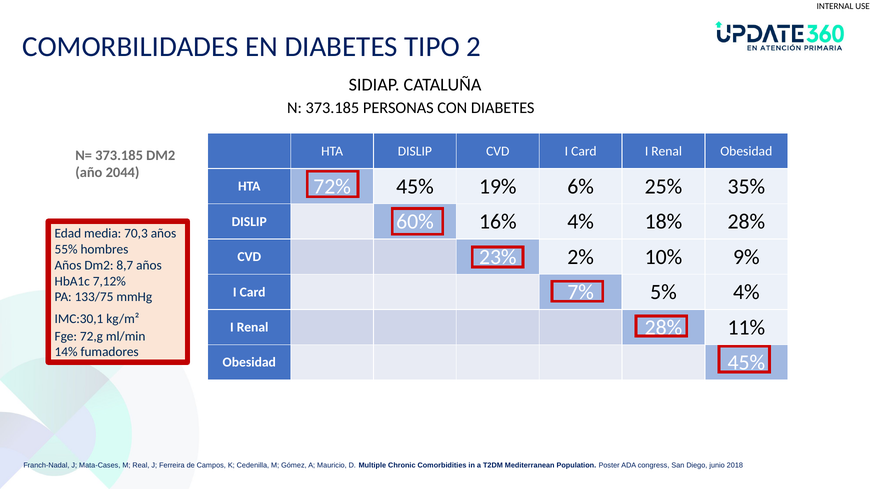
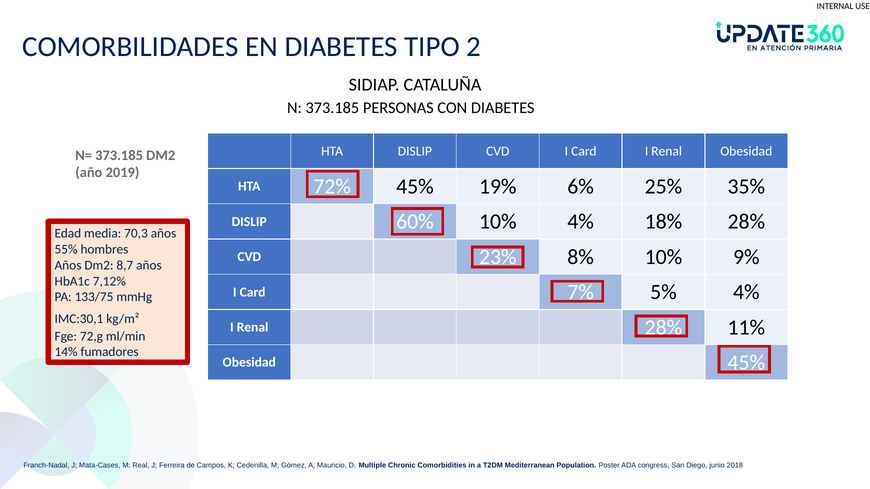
2044: 2044 -> 2019 (123, 173)
60% 16%: 16% -> 10% (498, 222)
2%: 2% -> 8% (581, 257)
